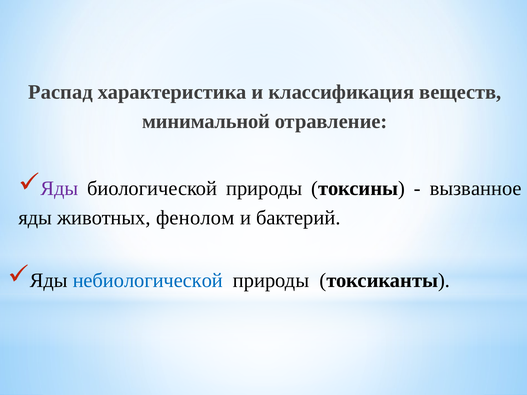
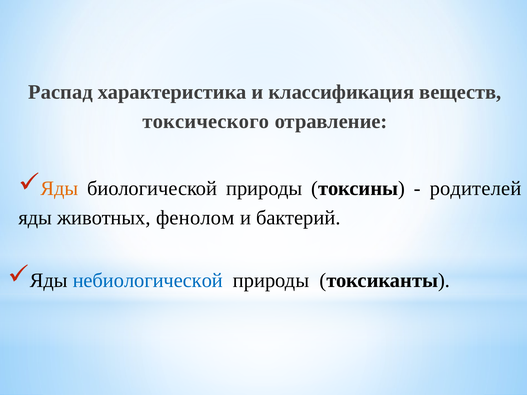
минимальной: минимальной -> токсического (206, 121)
Яды colour: purple -> orange (59, 189)
вызванное: вызванное -> родителей (476, 189)
